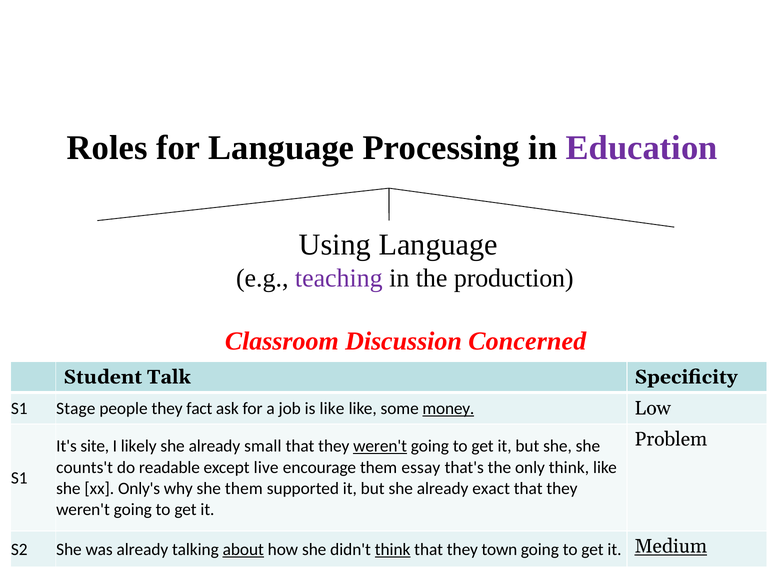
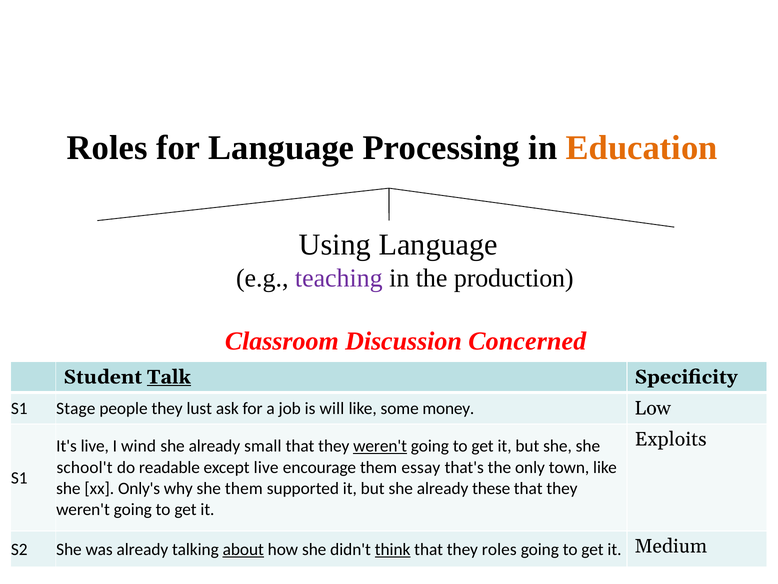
Education colour: purple -> orange (642, 148)
Talk underline: none -> present (169, 377)
fact: fact -> lust (199, 408)
is like: like -> will (332, 408)
money underline: present -> none (448, 408)
Problem: Problem -> Exploits (671, 439)
It's site: site -> live (95, 446)
likely: likely -> wind (139, 446)
counts't: counts't -> school't (85, 467)
only think: think -> town (569, 467)
exact: exact -> these (491, 488)
they town: town -> roles (499, 549)
Medium underline: present -> none (671, 546)
